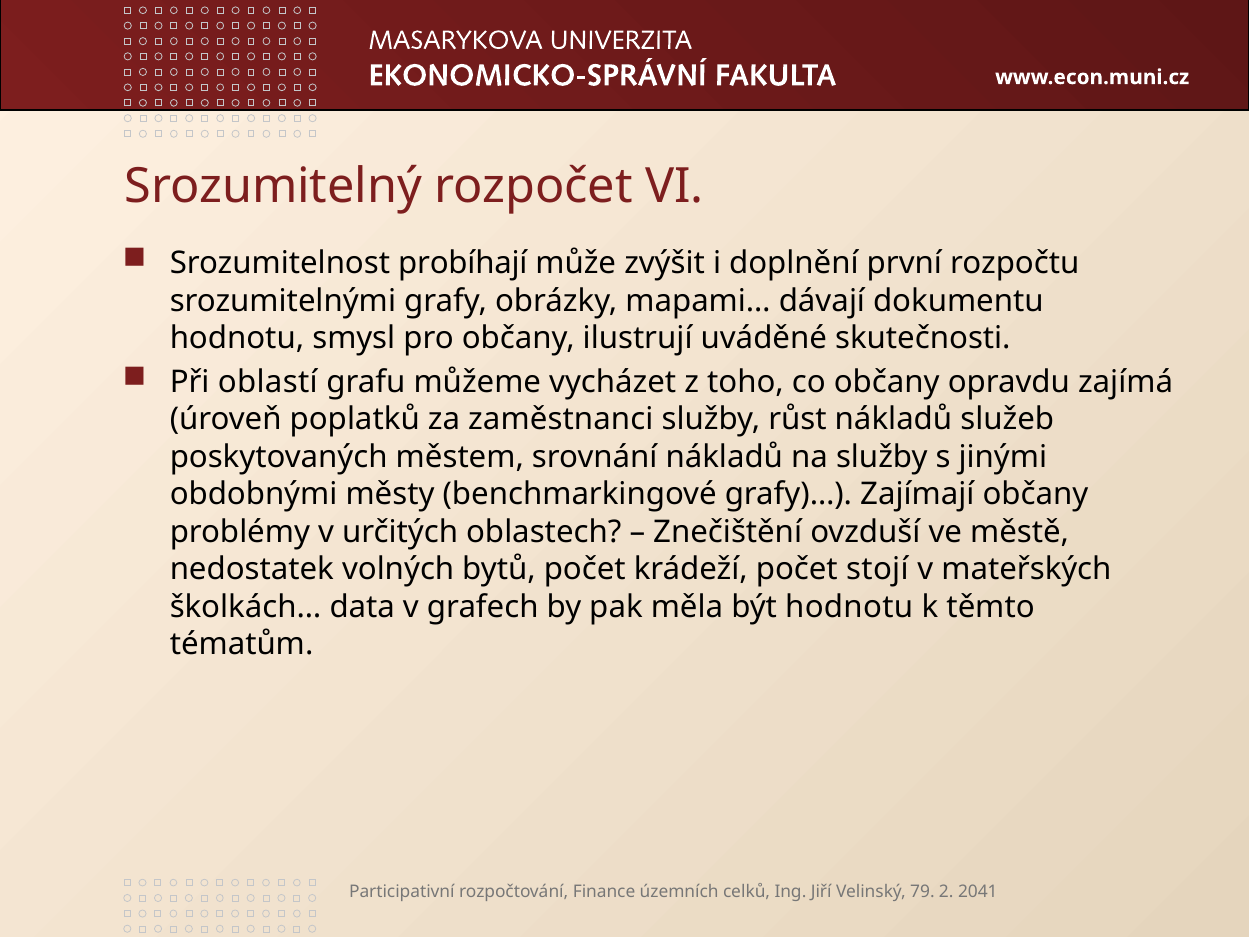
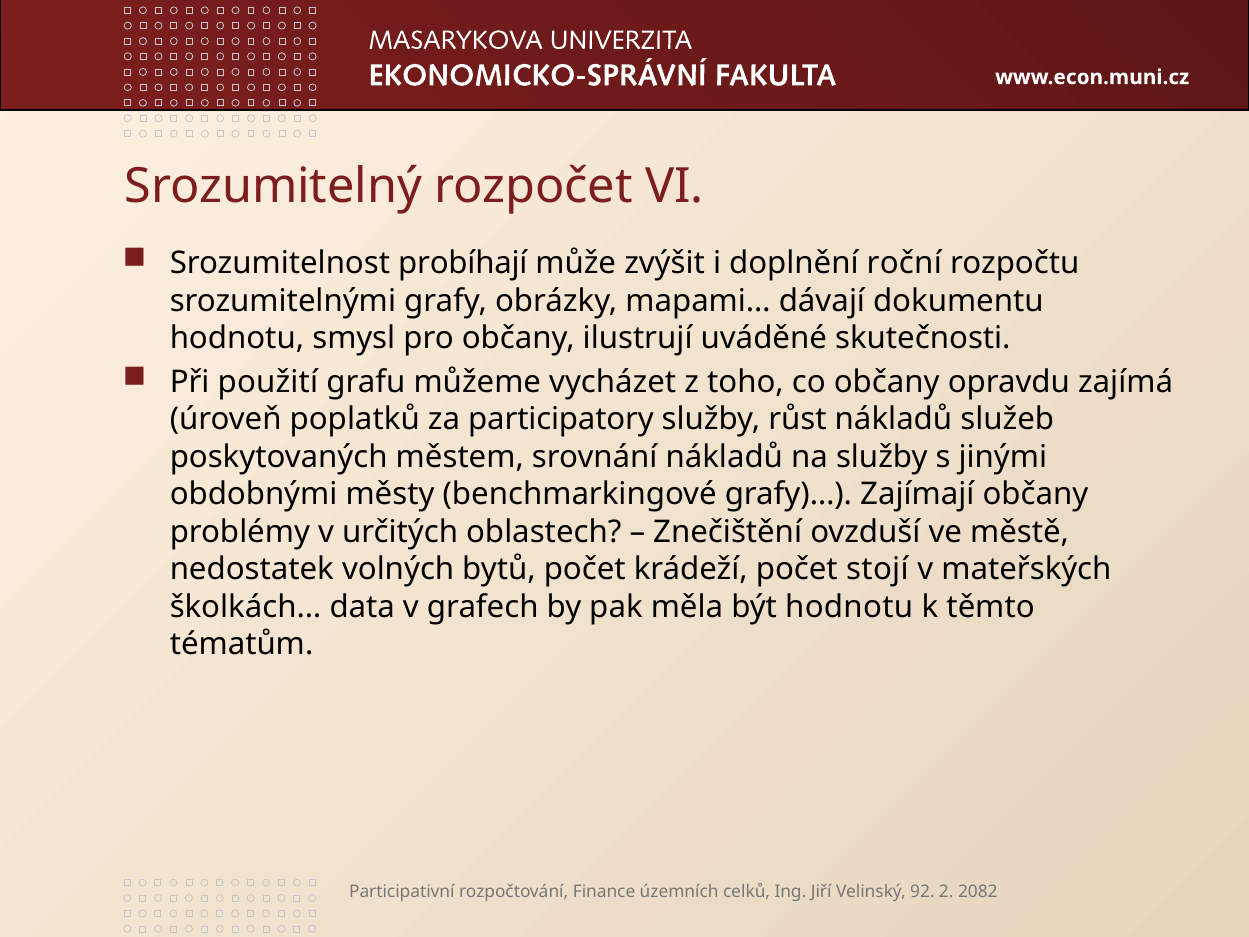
první: první -> roční (904, 263)
oblastí: oblastí -> použití (268, 382)
zaměstnanci: zaměstnanci -> participatory (561, 419)
79: 79 -> 92 (922, 892)
2041: 2041 -> 2082 (978, 892)
